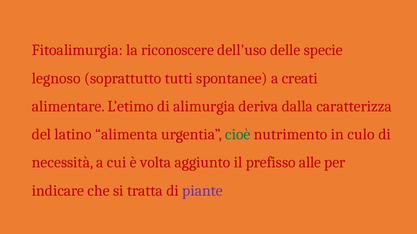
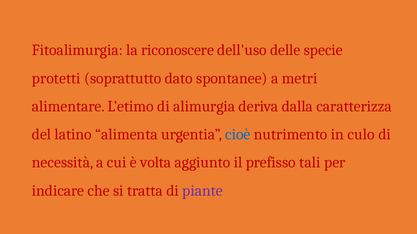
legnoso: legnoso -> protetti (56, 78)
tutti: tutti -> dato (179, 78)
creati: creati -> metri (300, 78)
cioè colour: green -> blue (238, 135)
alle: alle -> tali (310, 163)
